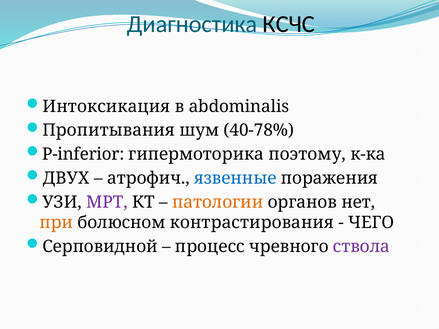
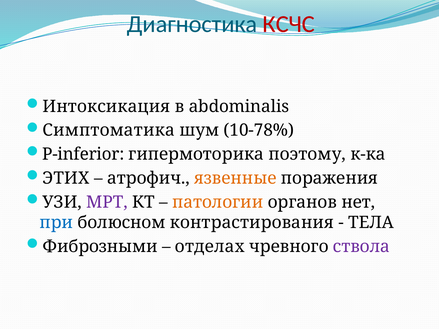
КСЧС colour: black -> red (289, 24)
Пропитывания: Пропитывания -> Симптоматика (109, 130)
40-78%: 40-78% -> 10-78% (259, 130)
ДВУХ: ДВУХ -> ЭТИХ (66, 178)
язвенные colour: blue -> orange (235, 178)
при colour: orange -> blue (56, 223)
ЧЕГО: ЧЕГО -> ТЕЛА (371, 223)
Серповидной: Серповидной -> Фиброзными (100, 247)
процесс: процесс -> отделах (210, 247)
